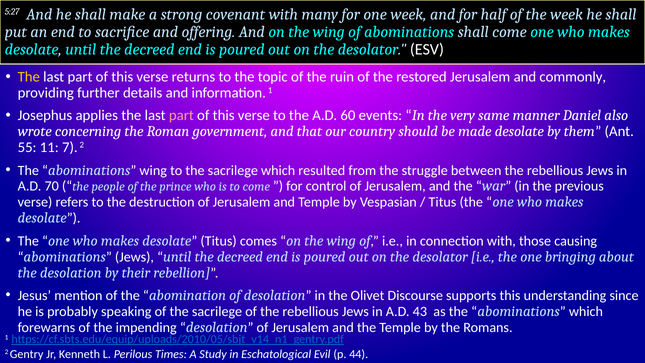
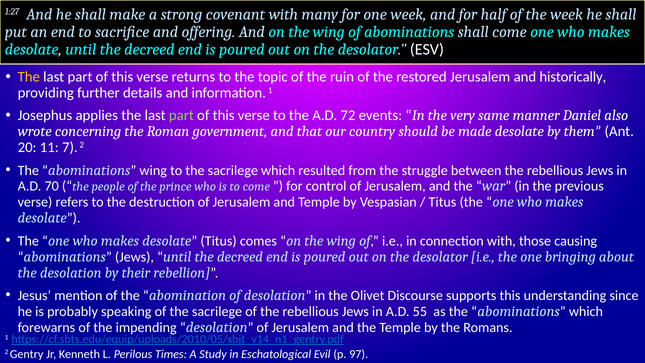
5:27: 5:27 -> 1:27 (12, 12)
commonly: commonly -> historically (573, 77)
part colour: pink -> light green (181, 115)
60: 60 -> 72 (348, 115)
55: 55 -> 20 (27, 147)
43: 43 -> 55 (420, 311)
44: 44 -> 97 (359, 354)
